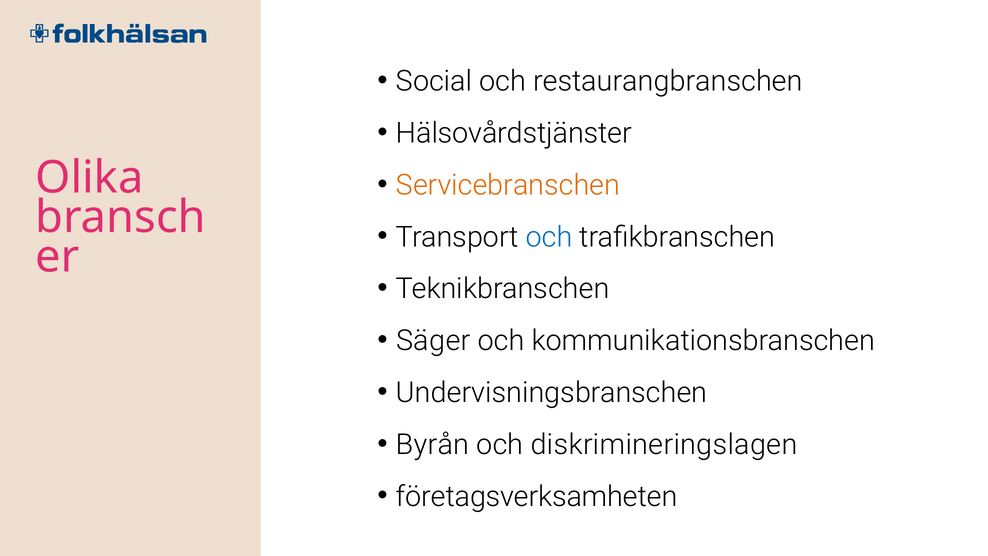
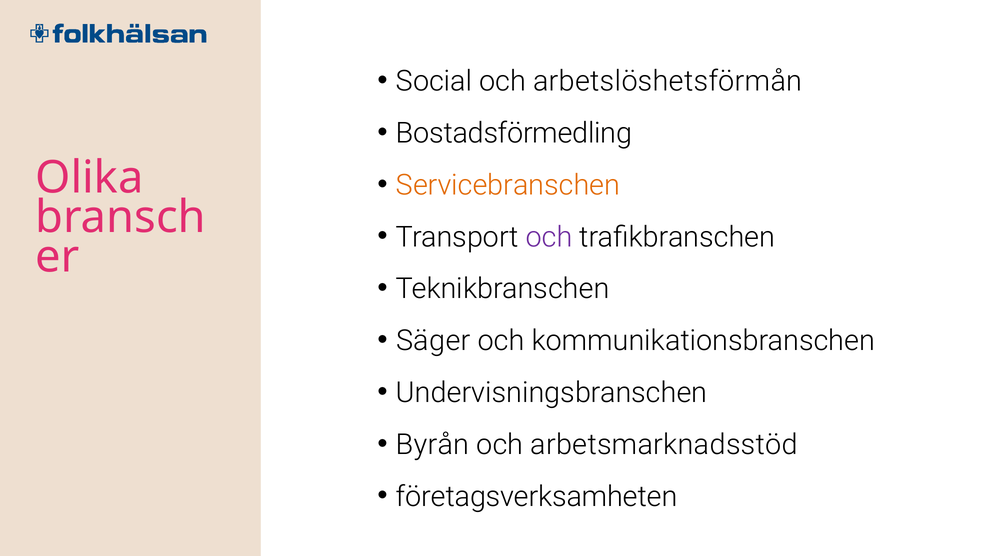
restaurangbranschen: restaurangbranschen -> arbetslöshetsförmån (668, 81)
Hälsovårdstjänster: Hälsovårdstjänster -> Bostadsförmedling (514, 133)
och colour: blue -> purple (549, 237)
diskrimineringslagen: diskrimineringslagen -> arbetsmarknadsstöd (664, 444)
